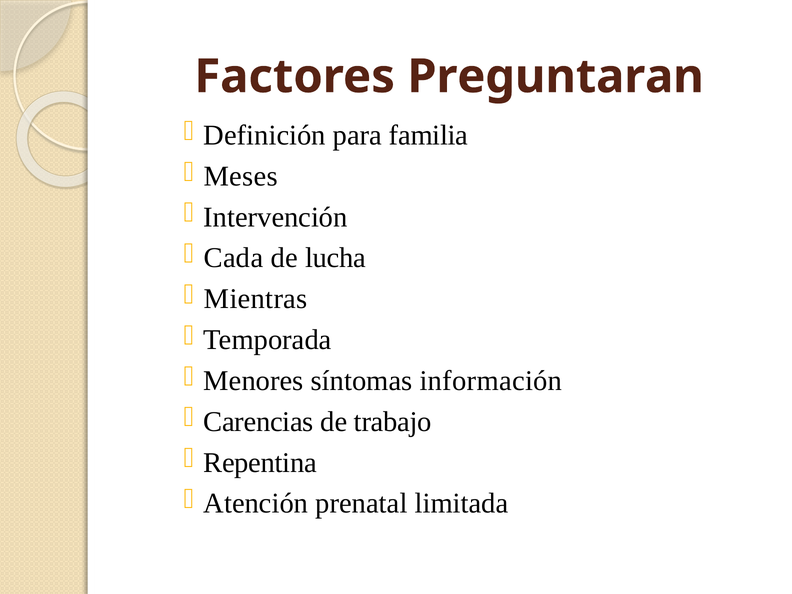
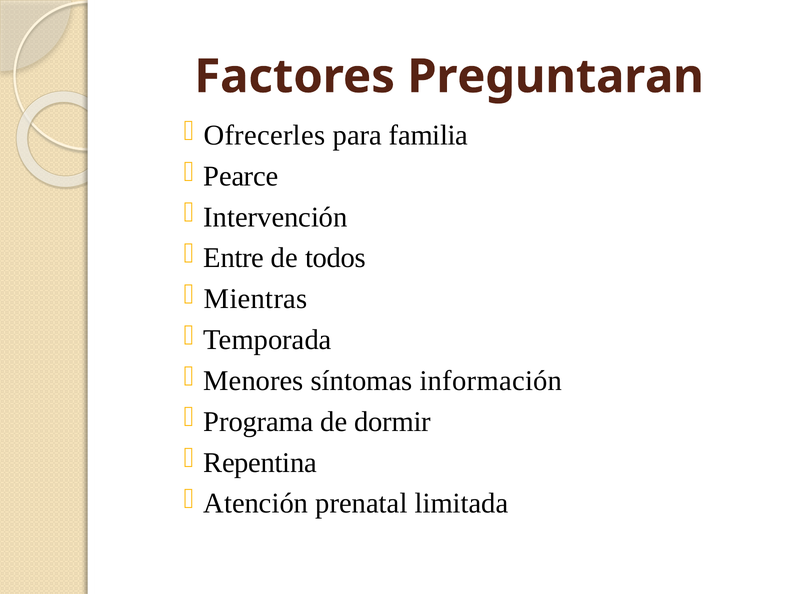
Definición: Definición -> Ofrecerles (264, 135)
Meses: Meses -> Pearce (241, 176)
Cada: Cada -> Entre (234, 258)
lucha: lucha -> todos (335, 258)
Carencias: Carencias -> Programa (258, 422)
trabajo: trabajo -> dormir (393, 422)
